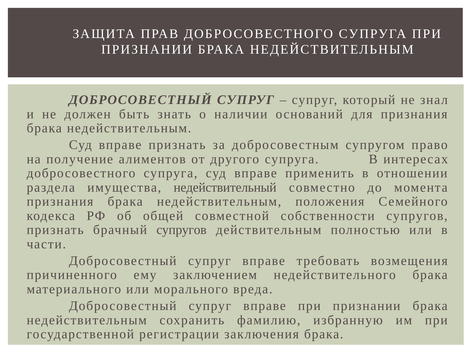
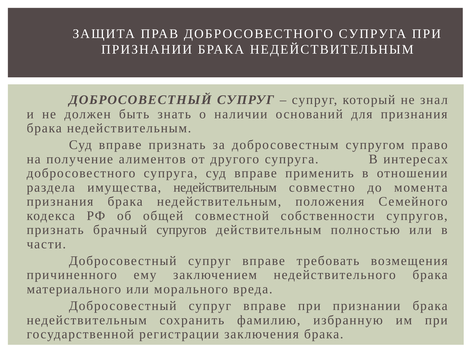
имущества недействительный: недействительный -> недействительным (225, 187)
